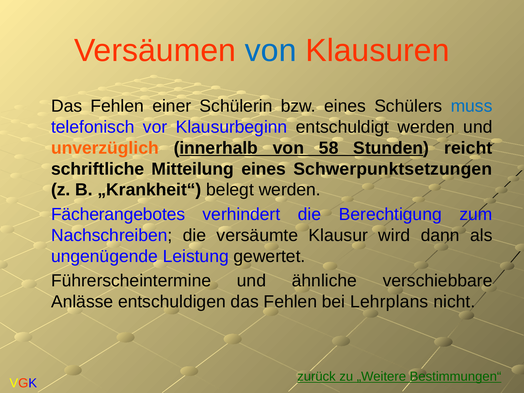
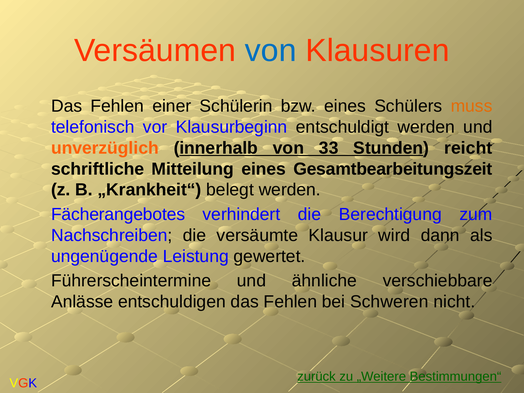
muss colour: blue -> orange (472, 106)
58: 58 -> 33 (329, 148)
Schwerpunktsetzungen: Schwerpunktsetzungen -> Gesamtbearbeitungszeit (393, 169)
Lehrplans: Lehrplans -> Schweren (389, 302)
